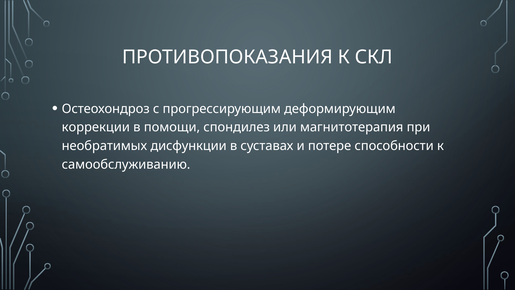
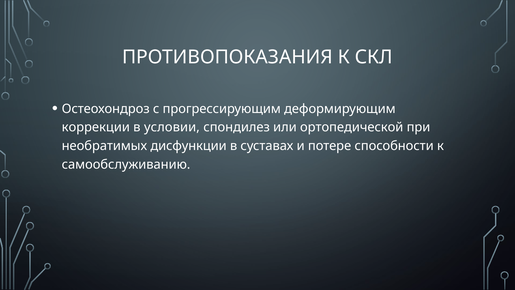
помощи: помощи -> условии (172, 127)
магнитотерапия: магнитотерапия -> ортопедической (352, 127)
